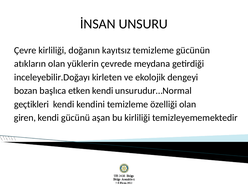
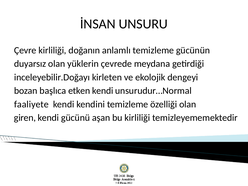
kayıtsız: kayıtsız -> anlamlı (116, 50)
atıkların: atıkların -> duyarsız (30, 64)
geçtikleri: geçtikleri -> faaliyete (31, 104)
